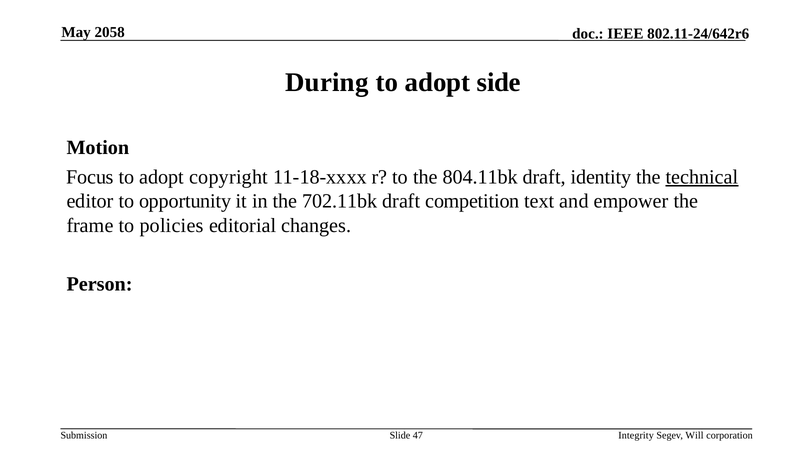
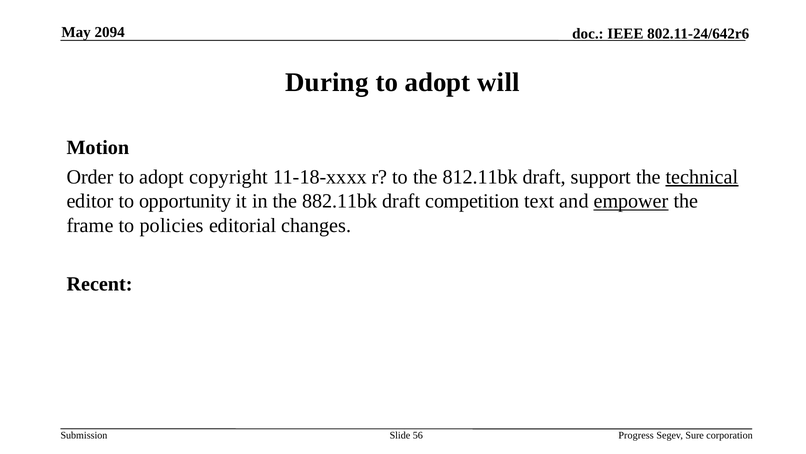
2058: 2058 -> 2094 (110, 32)
side: side -> will (499, 82)
Focus: Focus -> Order (90, 177)
804.11bk: 804.11bk -> 812.11bk (480, 177)
identity: identity -> support (601, 177)
702.11bk: 702.11bk -> 882.11bk (340, 201)
empower underline: none -> present (631, 201)
Person: Person -> Recent (100, 284)
47: 47 -> 56 (418, 435)
Integrity: Integrity -> Progress (636, 435)
Will: Will -> Sure (695, 435)
